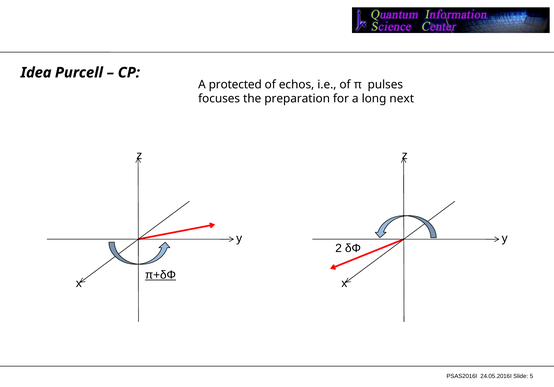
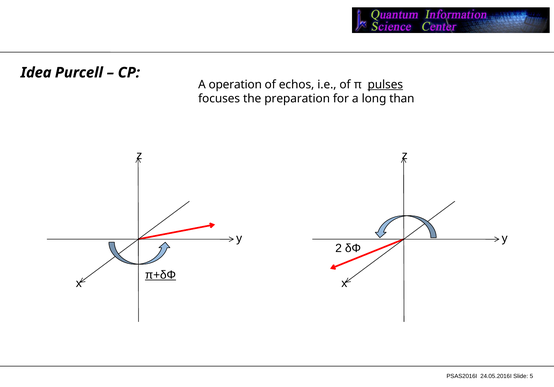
protected: protected -> operation (235, 84)
pulses underline: none -> present (385, 84)
next: next -> than (402, 99)
